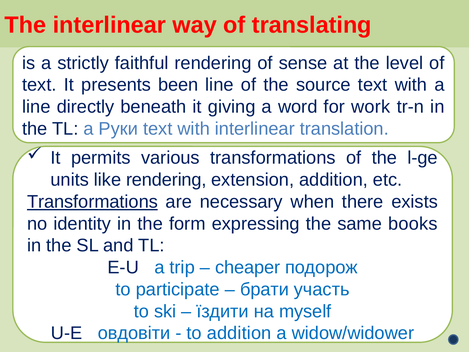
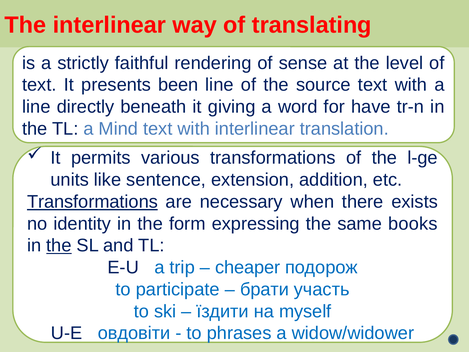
work: work -> have (371, 107)
Руки: Руки -> Mind (118, 129)
like rendering: rendering -> sentence (166, 180)
the underline: none -> present (59, 245)
to addition: addition -> phrases (239, 333)
